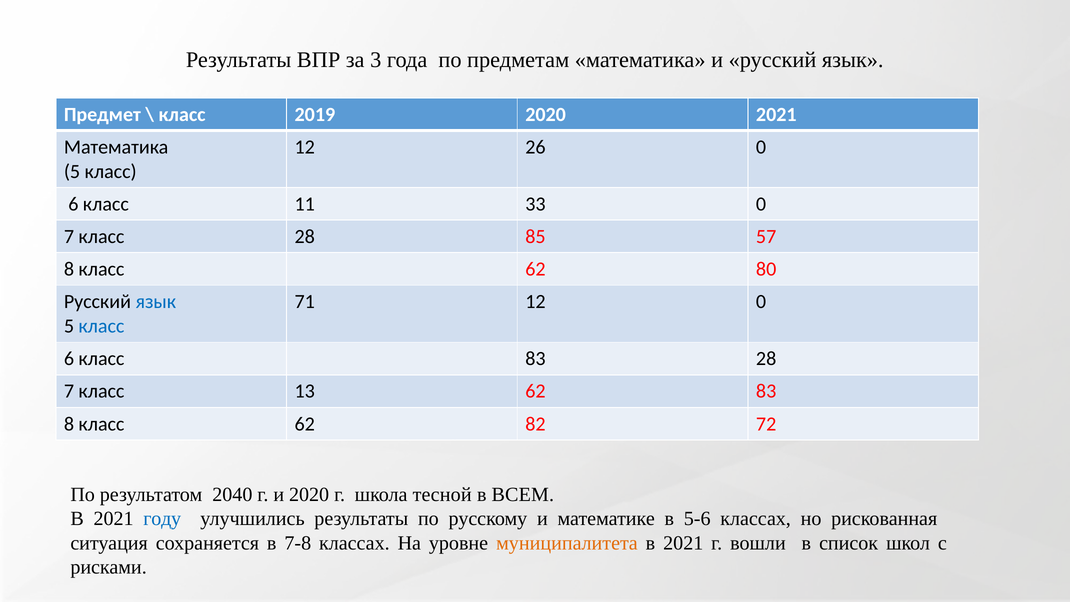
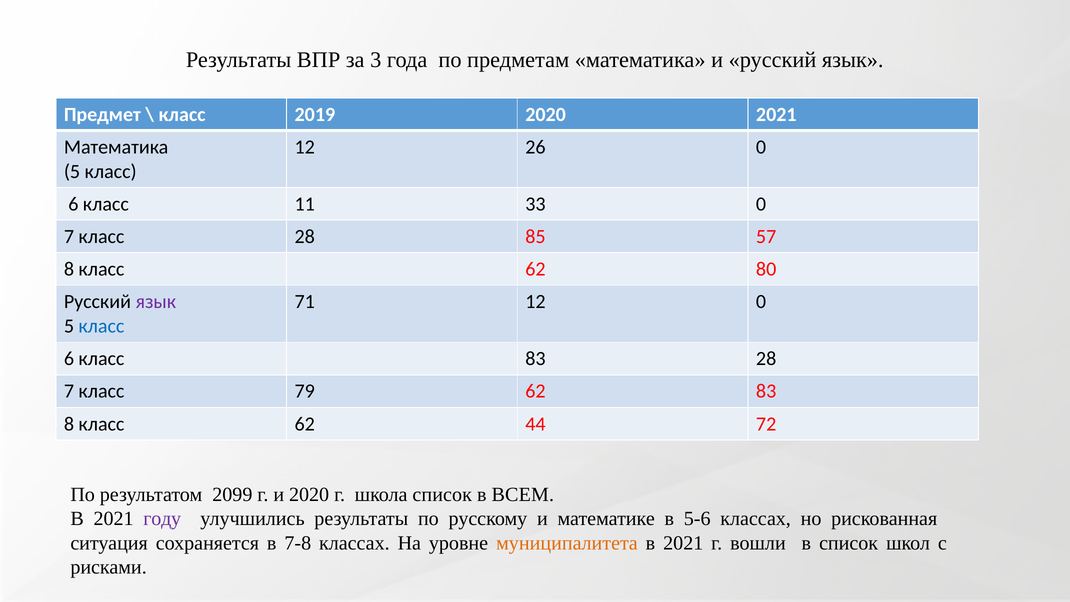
язык colour: blue -> purple (156, 302)
13: 13 -> 79 (305, 391)
82: 82 -> 44 (535, 424)
2040: 2040 -> 2099 (232, 495)
школа тесной: тесной -> список (442, 495)
году colour: blue -> purple (162, 519)
